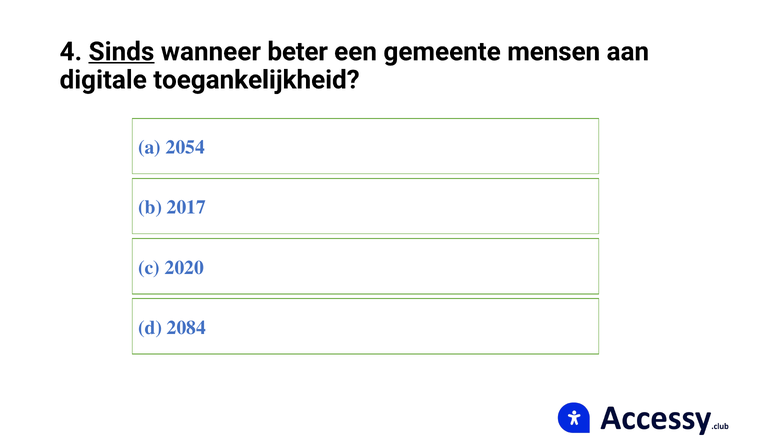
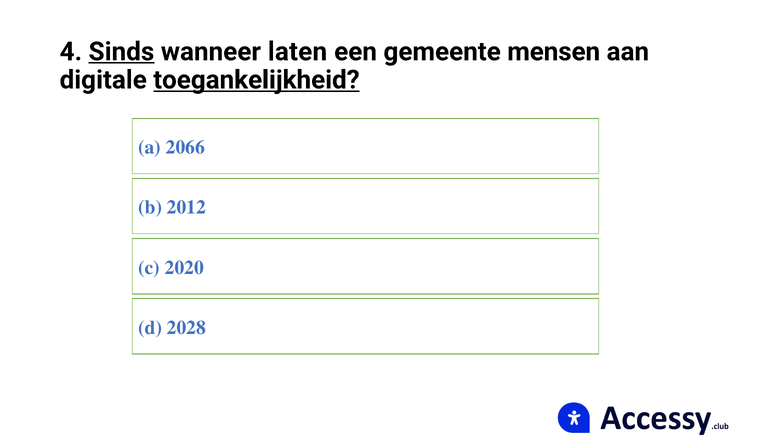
beter: beter -> laten (297, 52)
toegankelijkheid underline: none -> present (256, 80)
2054: 2054 -> 2066 (185, 147)
2017: 2017 -> 2012 (186, 207)
2084: 2084 -> 2028 (186, 328)
